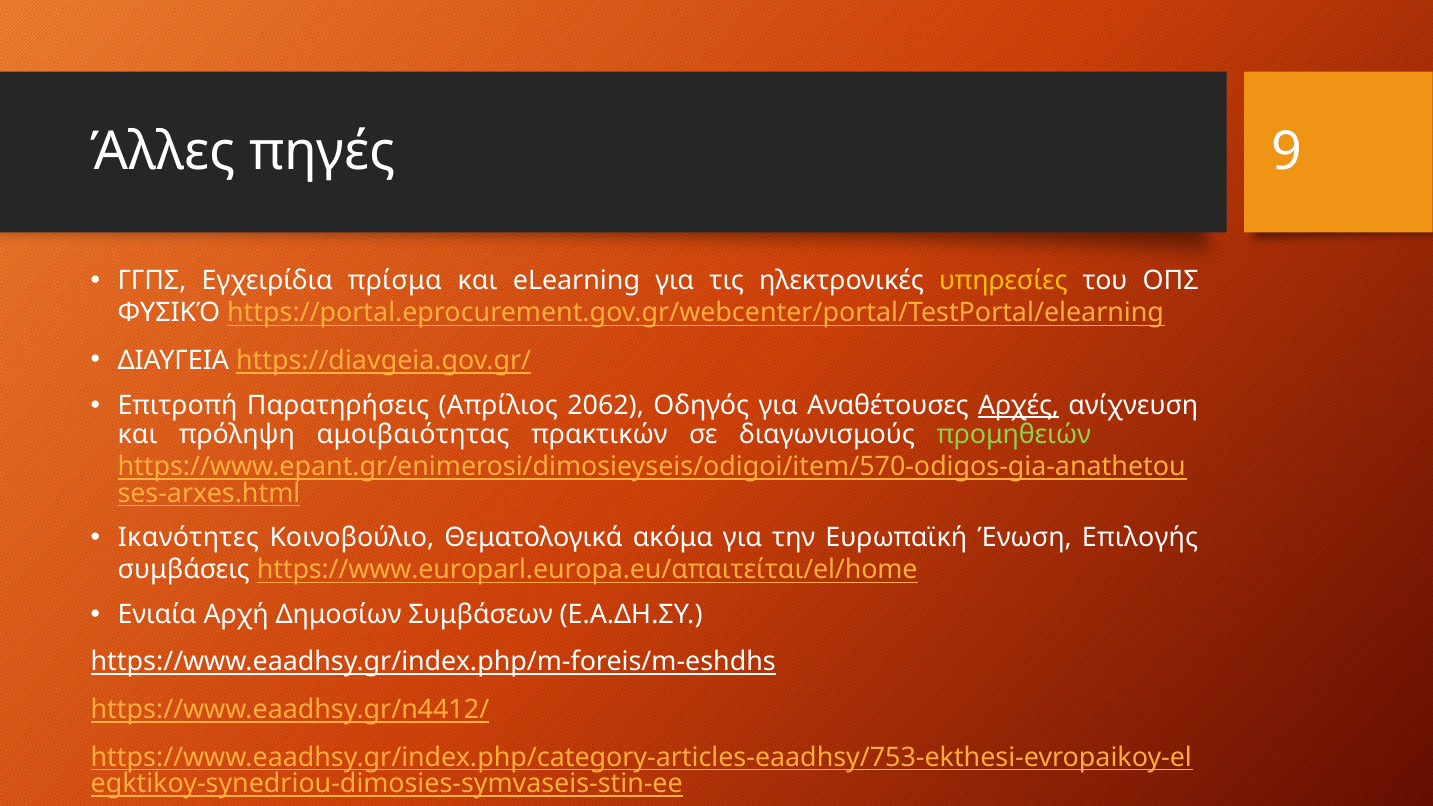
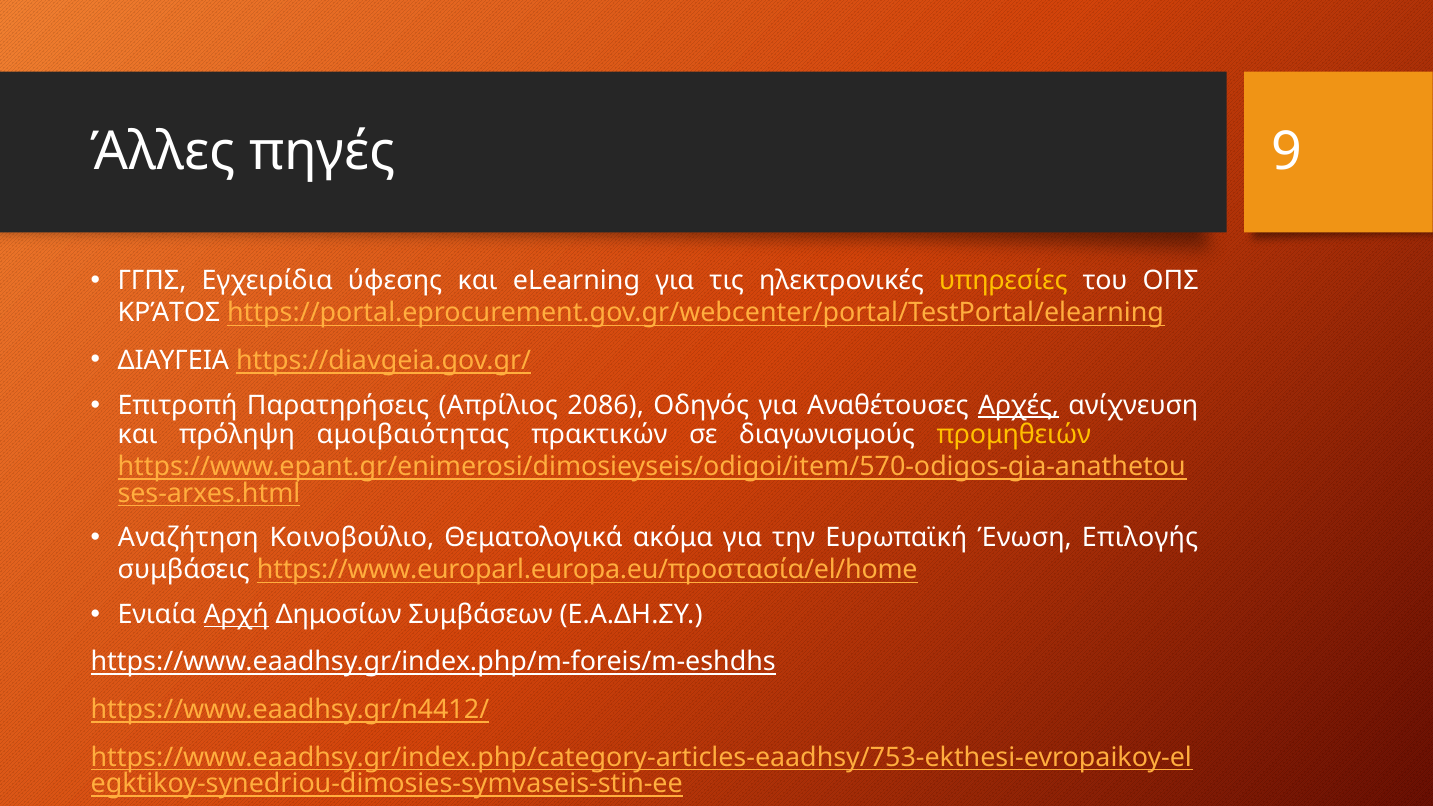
πρίσμα: πρίσμα -> ύφεσης (395, 281)
ΦΥΣΙΚΌ: ΦΥΣΙΚΌ -> ΚΡΆΤΟΣ (169, 313)
2062: 2062 -> 2086 (606, 406)
προμηθειών colour: light green -> yellow (1014, 435)
Ικανότητες: Ικανότητες -> Αναζήτηση (188, 538)
https://www.europarl.europa.eu/απαιτείται/el/home: https://www.europarl.europa.eu/απαιτείται/el/home -> https://www.europarl.europa.eu/προστασία/el/home (587, 570)
Αρχή underline: none -> present (236, 615)
